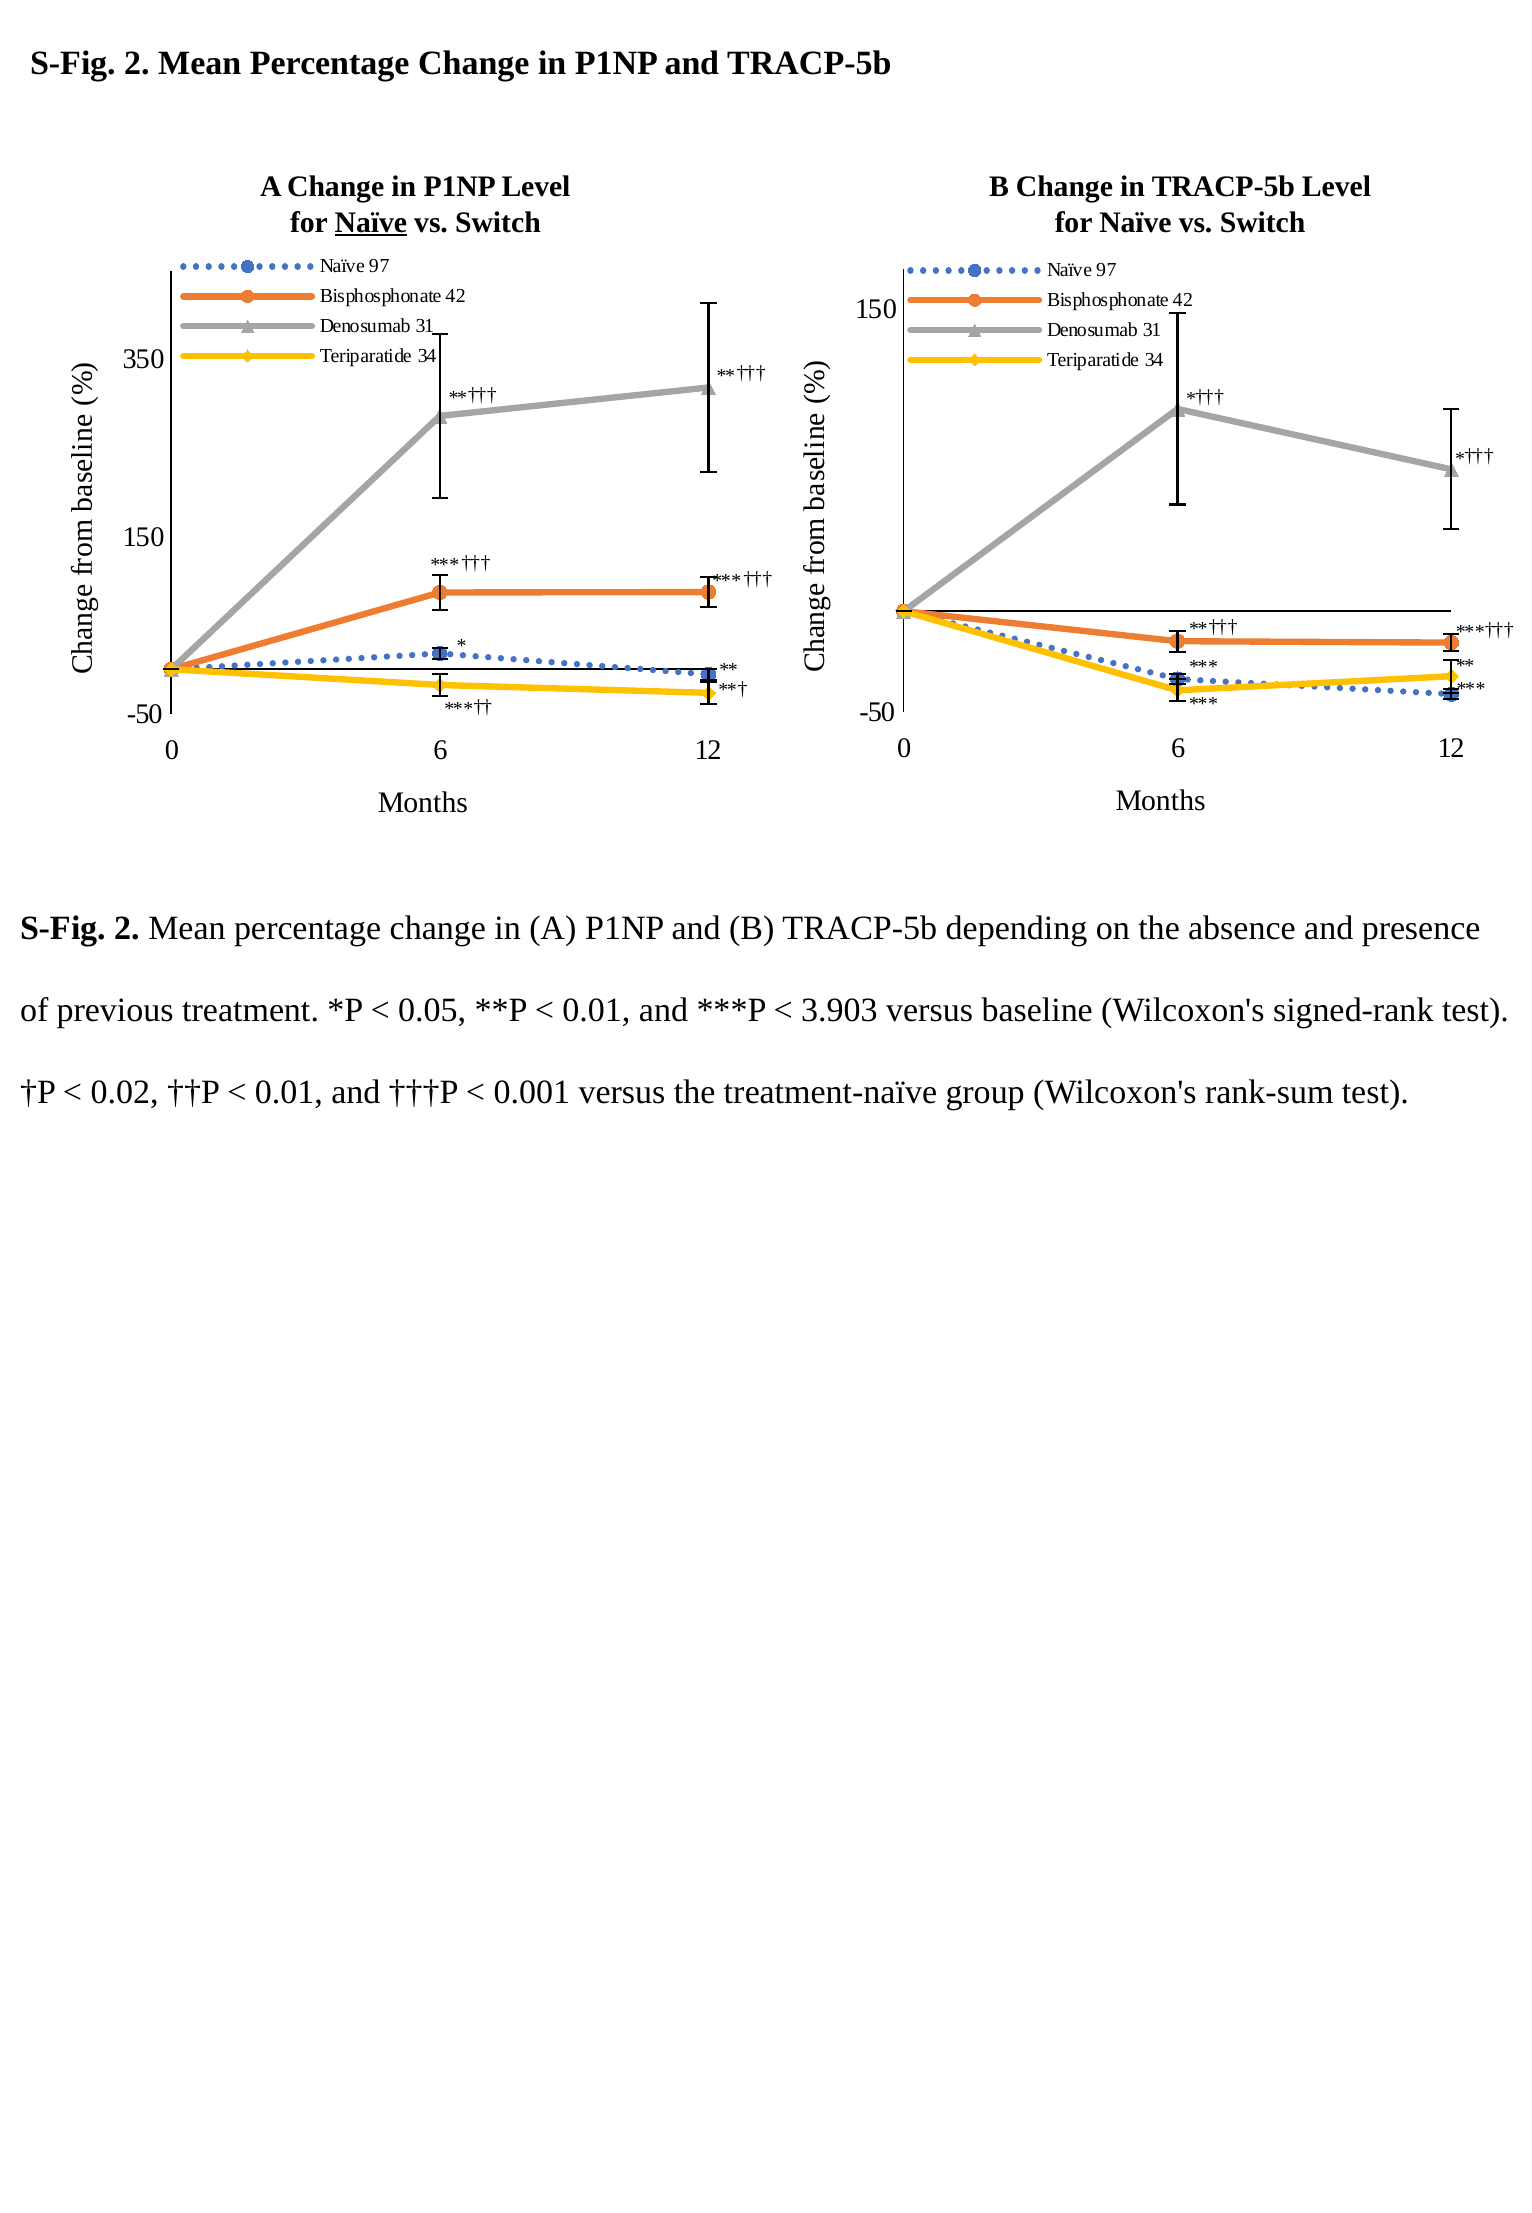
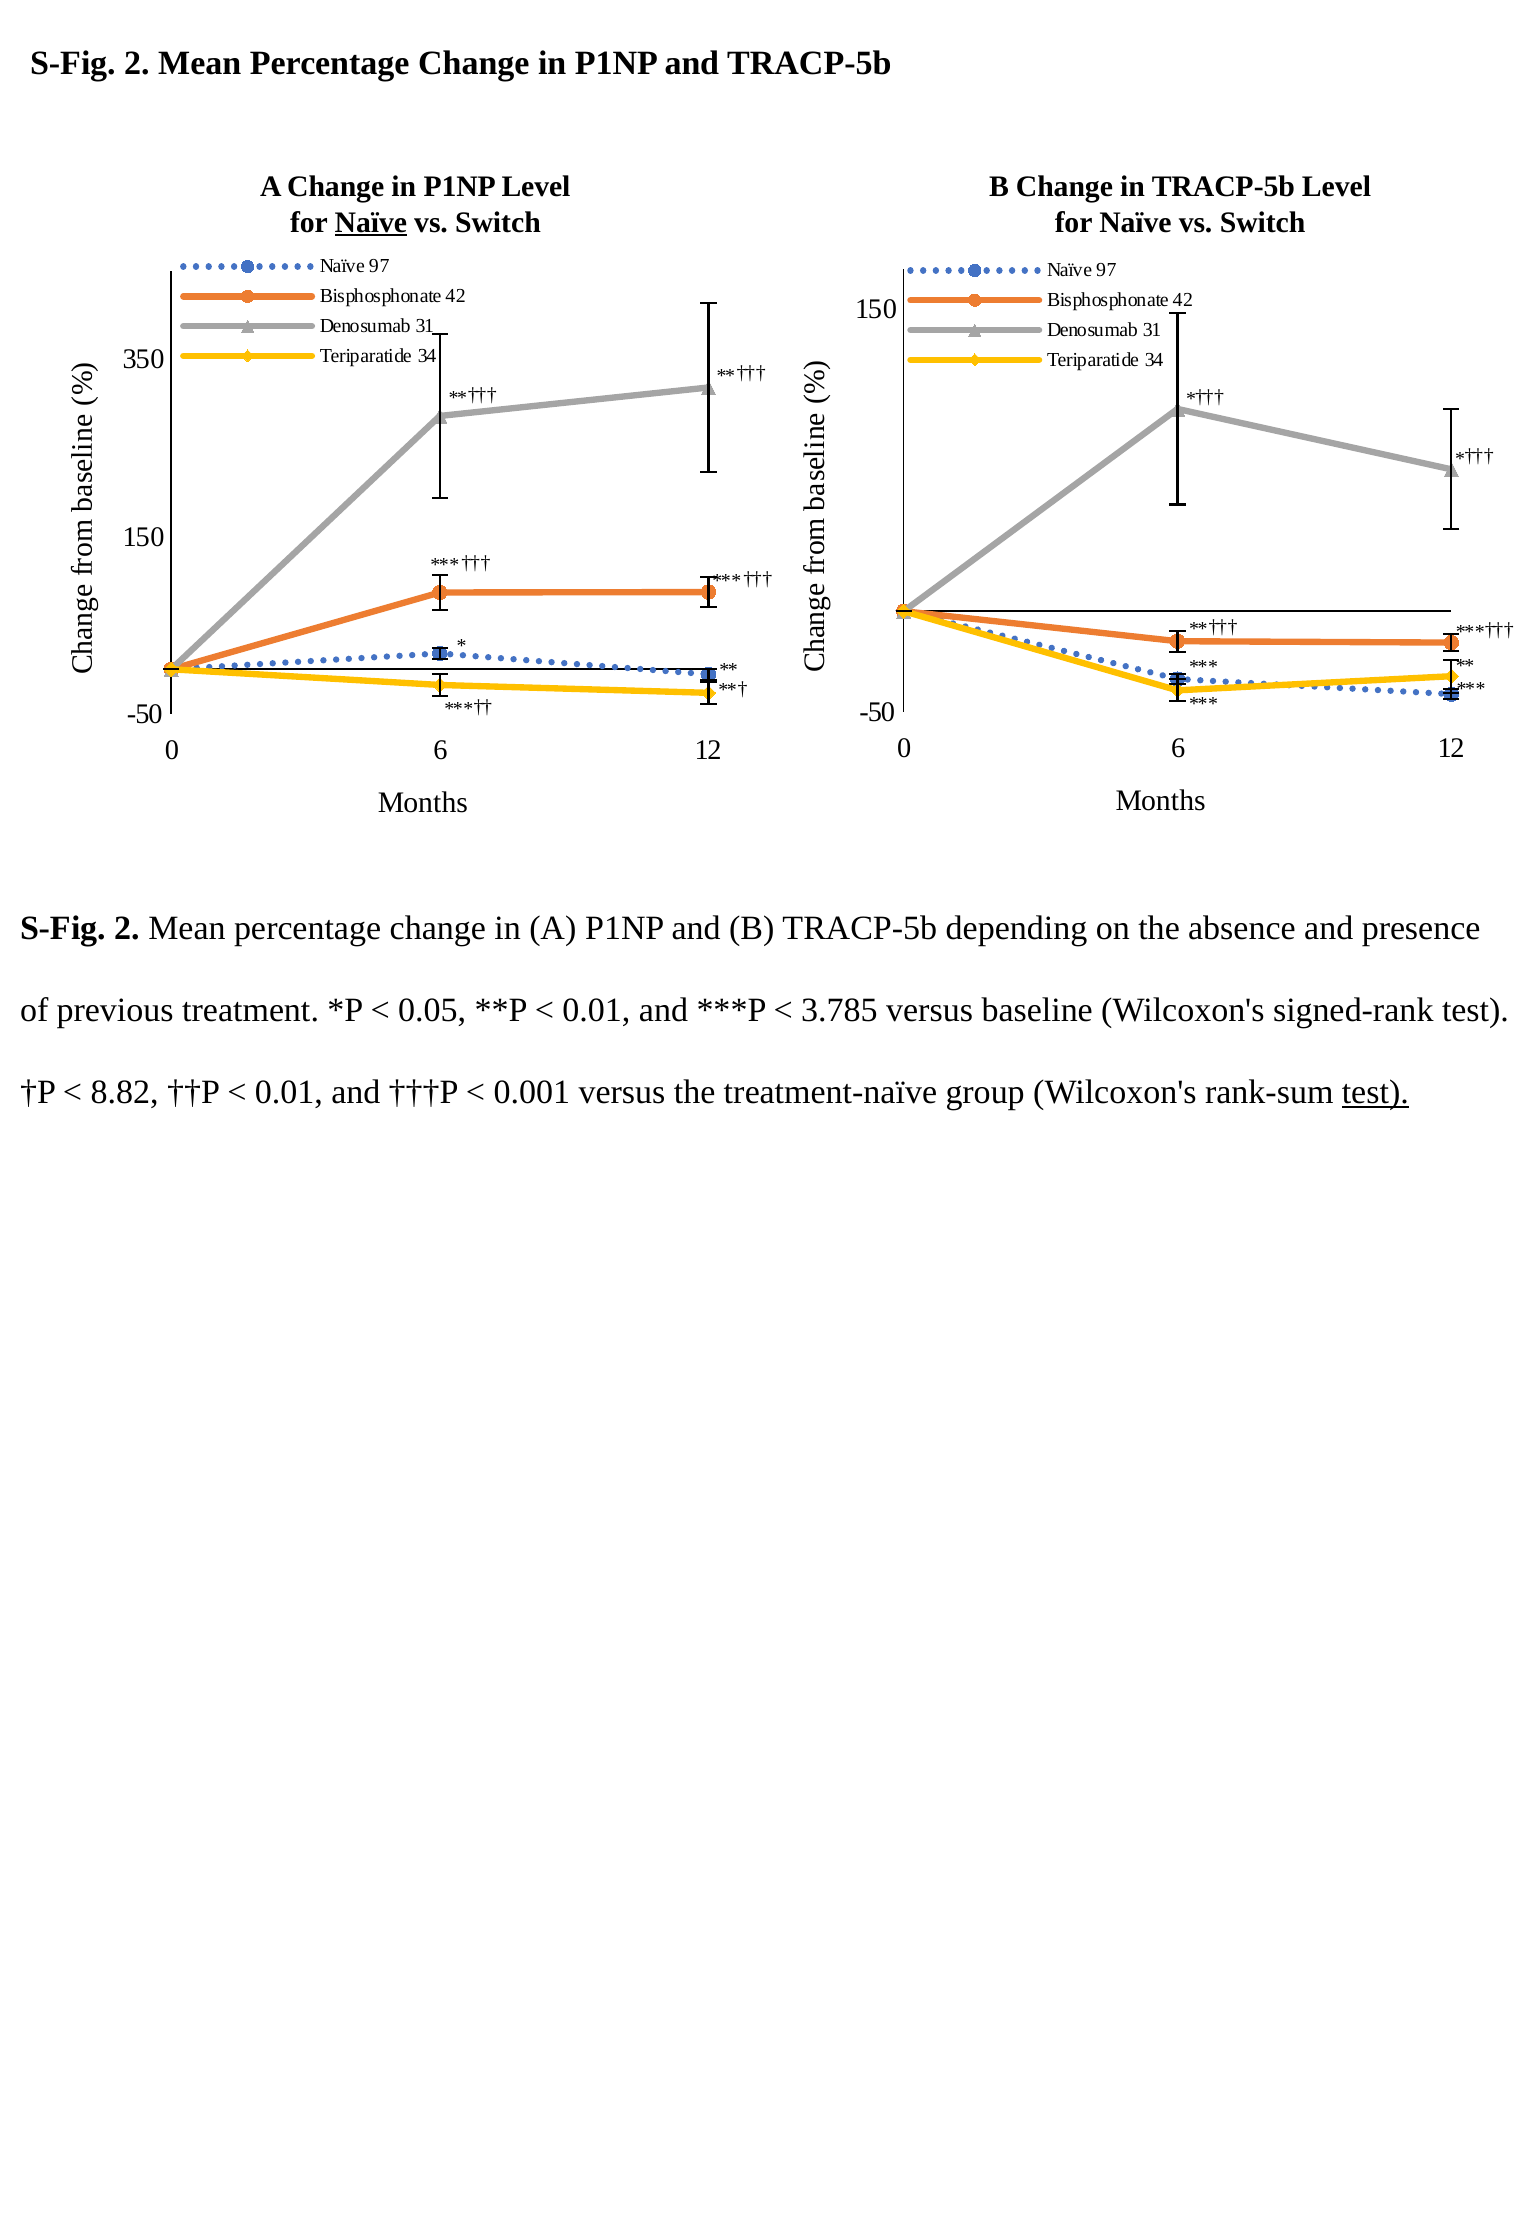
3.903: 3.903 -> 3.785 (839, 1010)
0.02: 0.02 -> 8.82 (125, 1092)
test underline: none -> present (1375, 1092)
